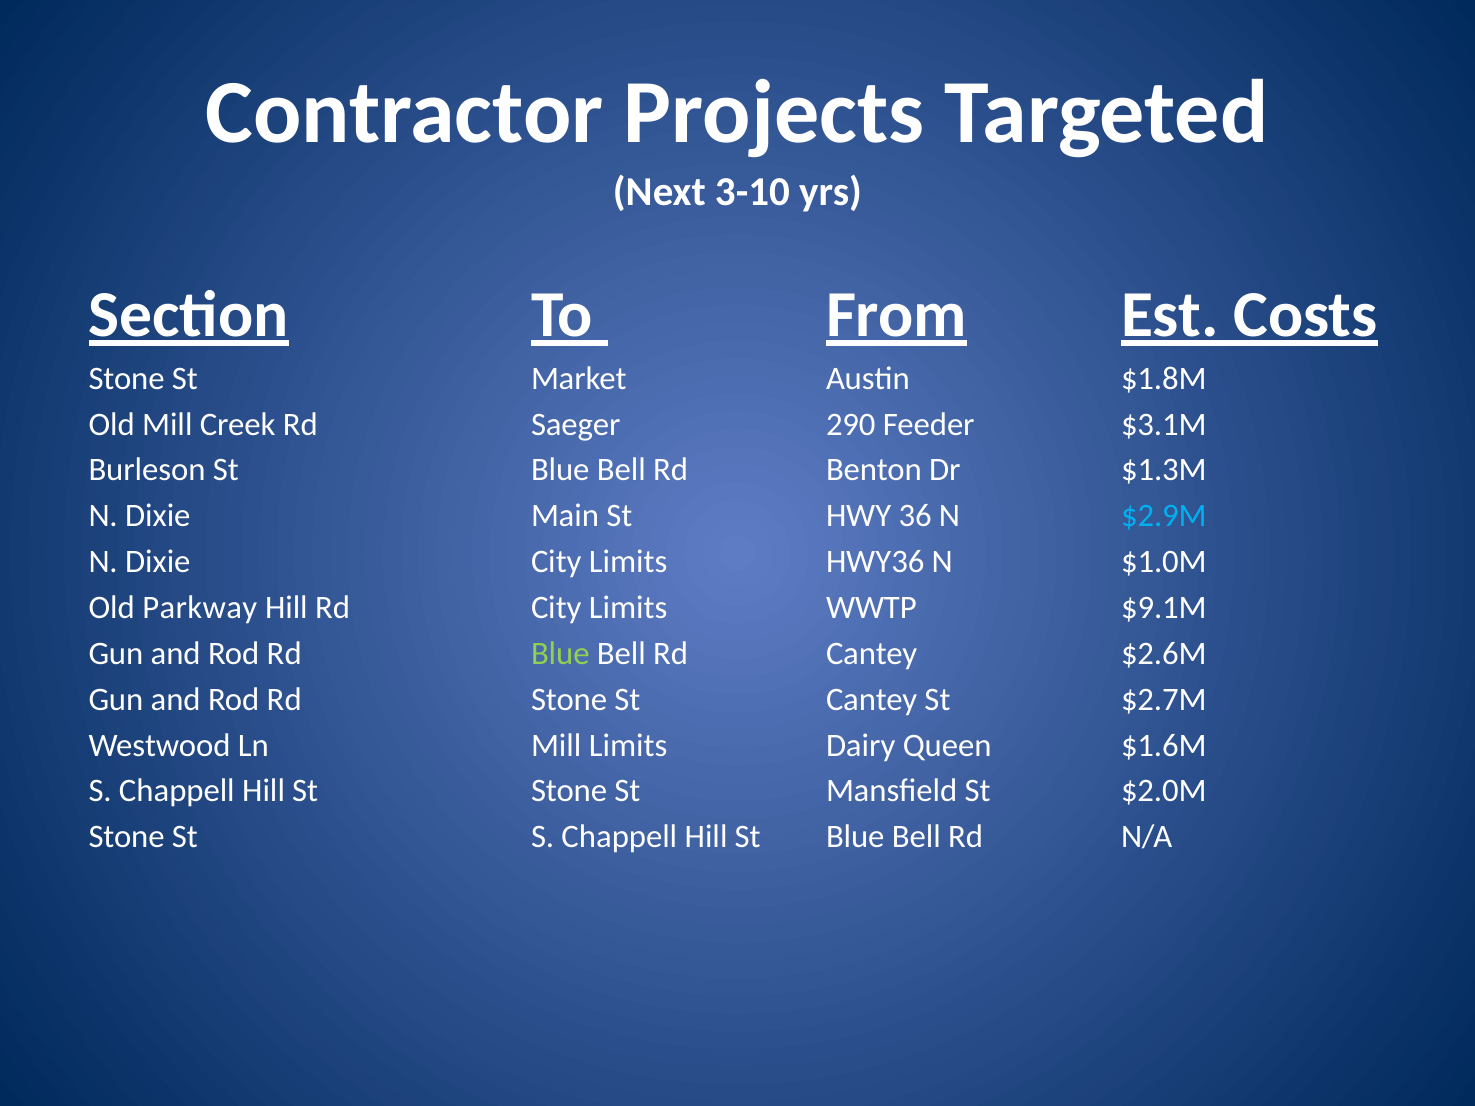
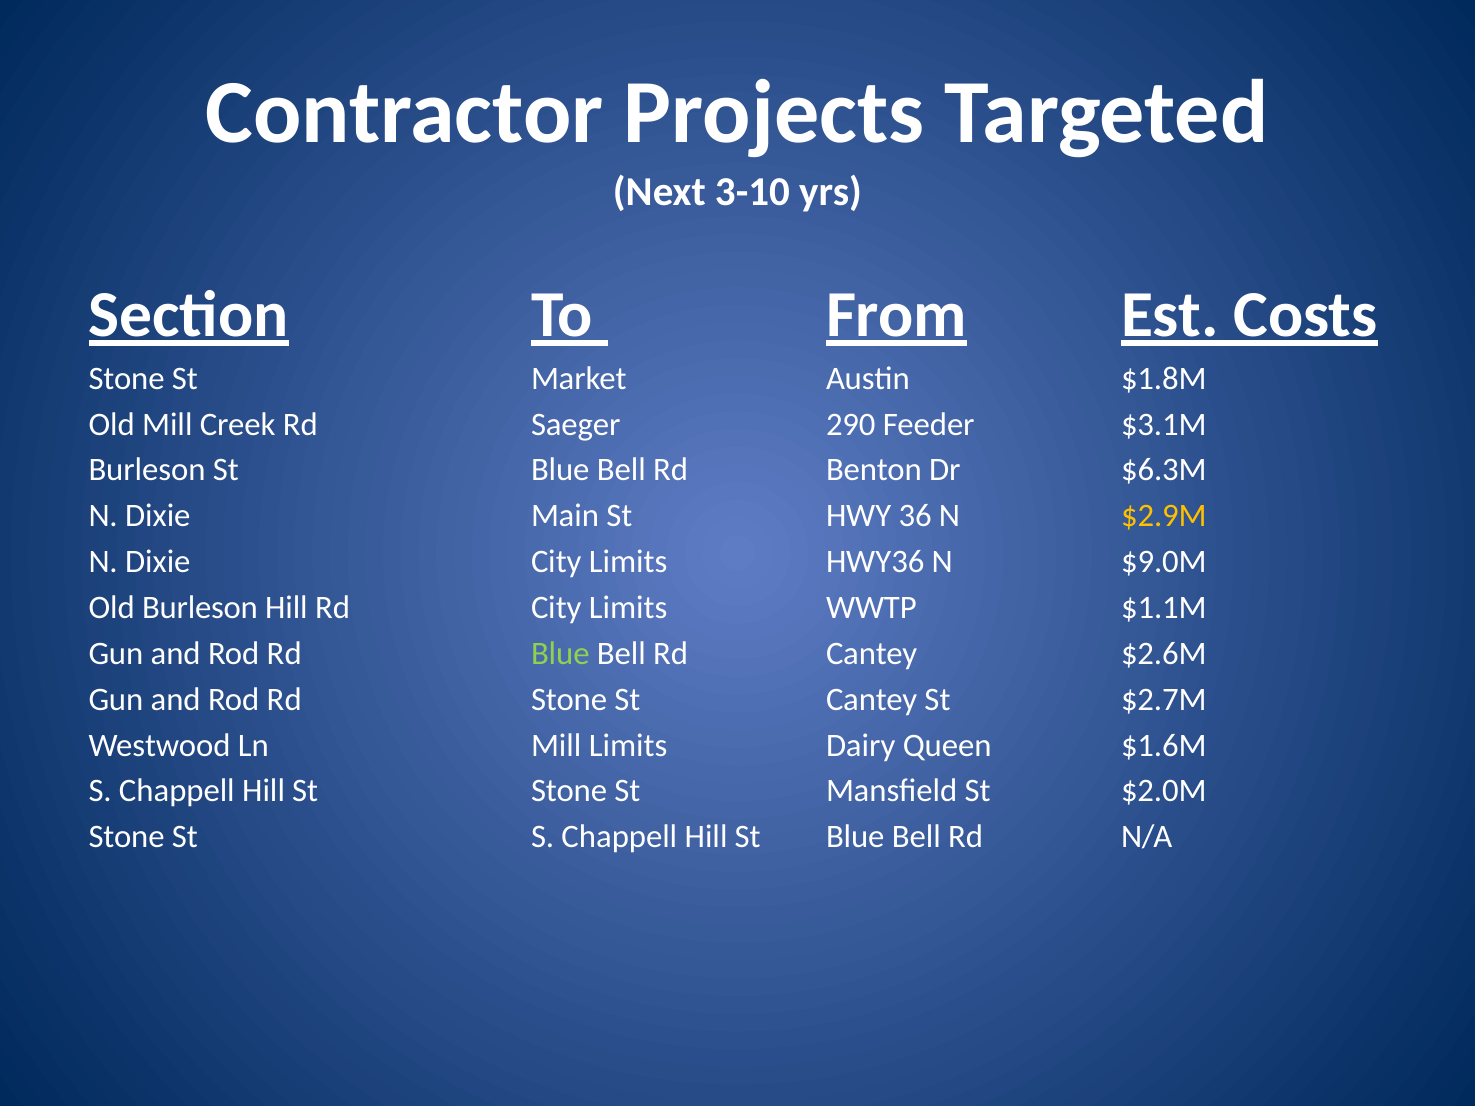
$1.3M: $1.3M -> $6.3M (1164, 470)
$2.9M colour: light blue -> yellow (1164, 516)
$1.0M: $1.0M -> $9.0M (1164, 562)
Old Parkway: Parkway -> Burleson (200, 608)
$9.1M: $9.1M -> $1.1M (1164, 608)
